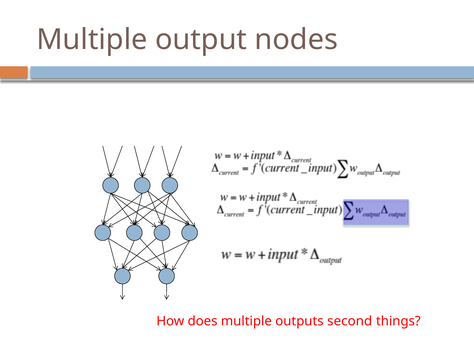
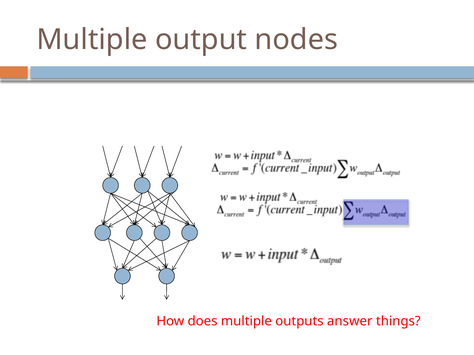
second: second -> answer (350, 322)
